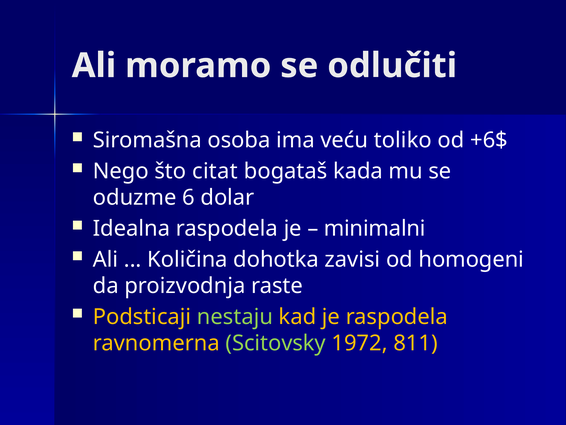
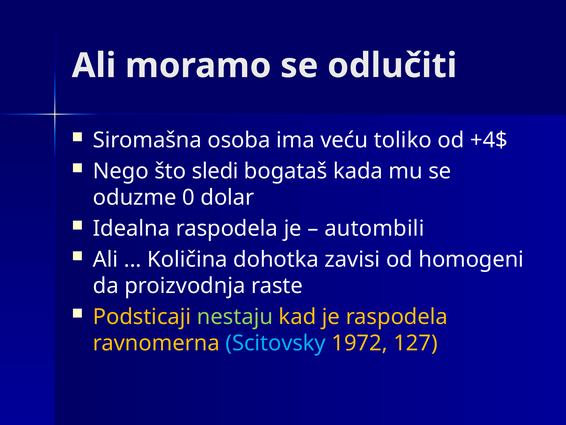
+6$: +6$ -> +4$ (489, 140)
citat: citat -> sledi (215, 171)
6: 6 -> 0 (189, 197)
minimalni: minimalni -> autombili (374, 228)
Scitovsky colour: light green -> light blue (276, 343)
811: 811 -> 127 (416, 343)
